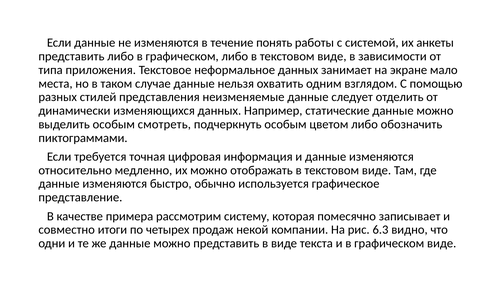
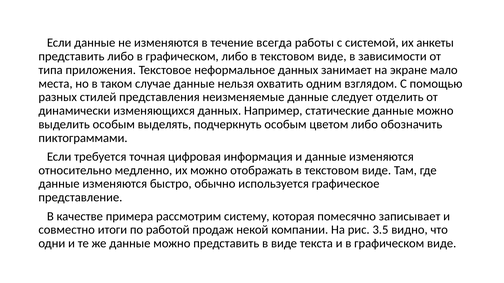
понять: понять -> всегда (274, 43)
смотреть: смотреть -> выделять (164, 124)
четырех: четырех -> работой (168, 230)
6.3: 6.3 -> 3.5 (380, 230)
